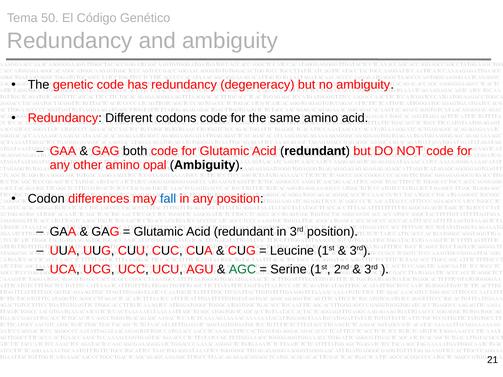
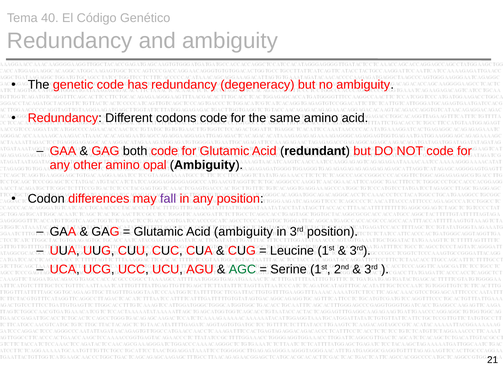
50: 50 -> 40 (50, 18)
fall colour: blue -> purple (168, 199)
redundant: redundant -> ambiguity (243, 232)
